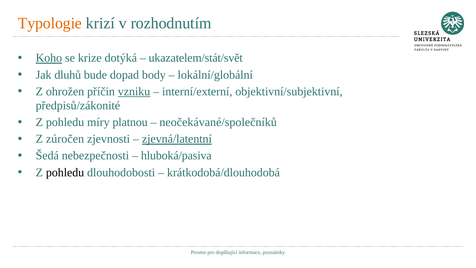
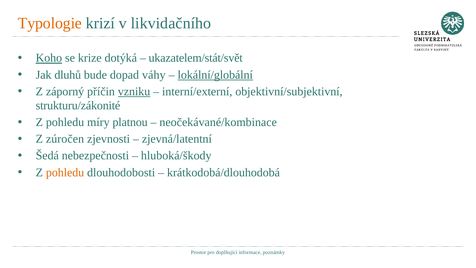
rozhodnutím: rozhodnutím -> likvidačního (171, 23)
body: body -> váhy (154, 75)
lokální/globální underline: none -> present (215, 75)
ohrožen: ohrožen -> záporný (65, 91)
předpisů/zákonité: předpisů/zákonité -> strukturu/zákonité (78, 106)
neočekávané/společníků: neočekávané/společníků -> neočekávané/kombinace (218, 122)
zjevná/latentní underline: present -> none (177, 139)
hluboká/pasiva: hluboká/pasiva -> hluboká/škody (176, 156)
pohledu colour: black -> orange (65, 172)
